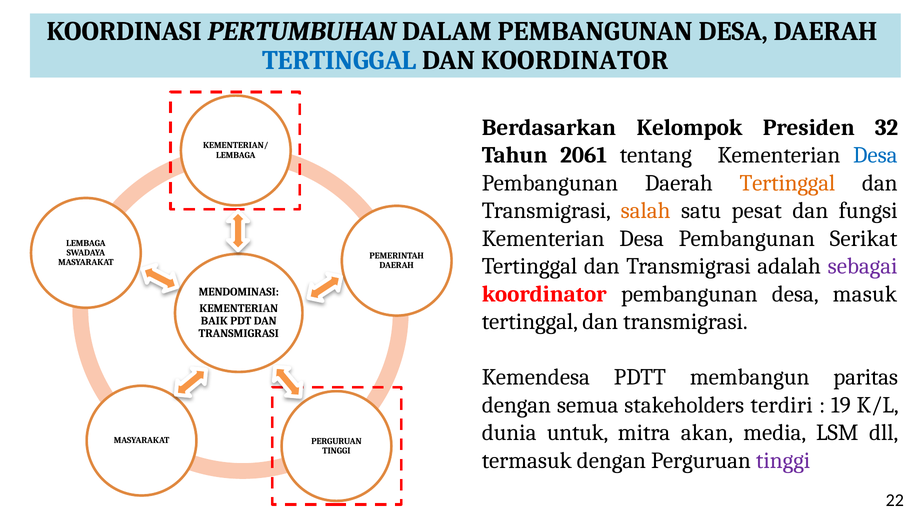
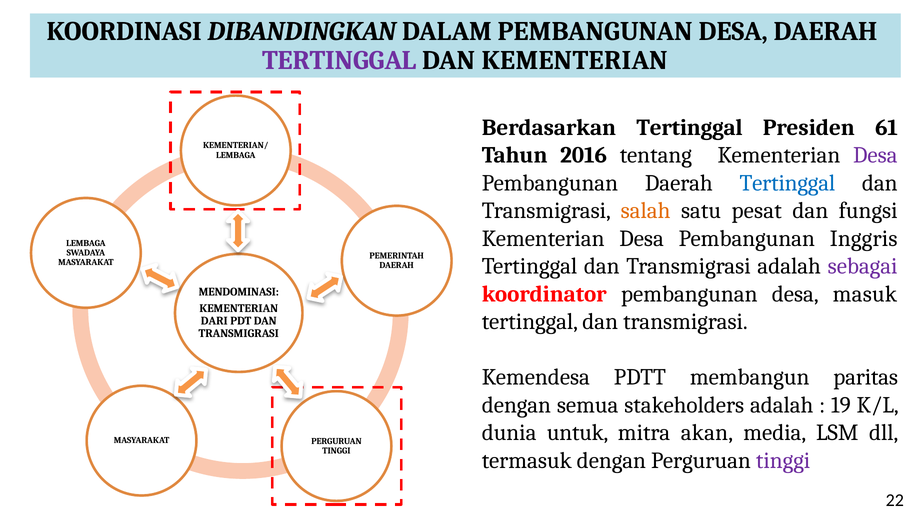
PERTUMBUHAN: PERTUMBUHAN -> DIBANDINGKAN (302, 31)
TERTINGGAL colour: blue -> purple (339, 60)
DAN KOORDINATOR: KOORDINATOR -> KEMENTERIAN (575, 60)
Berdasarkan Kelompok: Kelompok -> Tertinggal (690, 128)
32: 32 -> 61 (887, 128)
2061: 2061 -> 2016 (584, 155)
Desa colour: blue -> purple (875, 155)
Tertinggal colour: orange -> blue (787, 183)
Serikat: Serikat -> Inggris (864, 238)
BAIK: BAIK -> DARI (214, 321)
stakeholders terdiri: terdiri -> adalah (782, 405)
